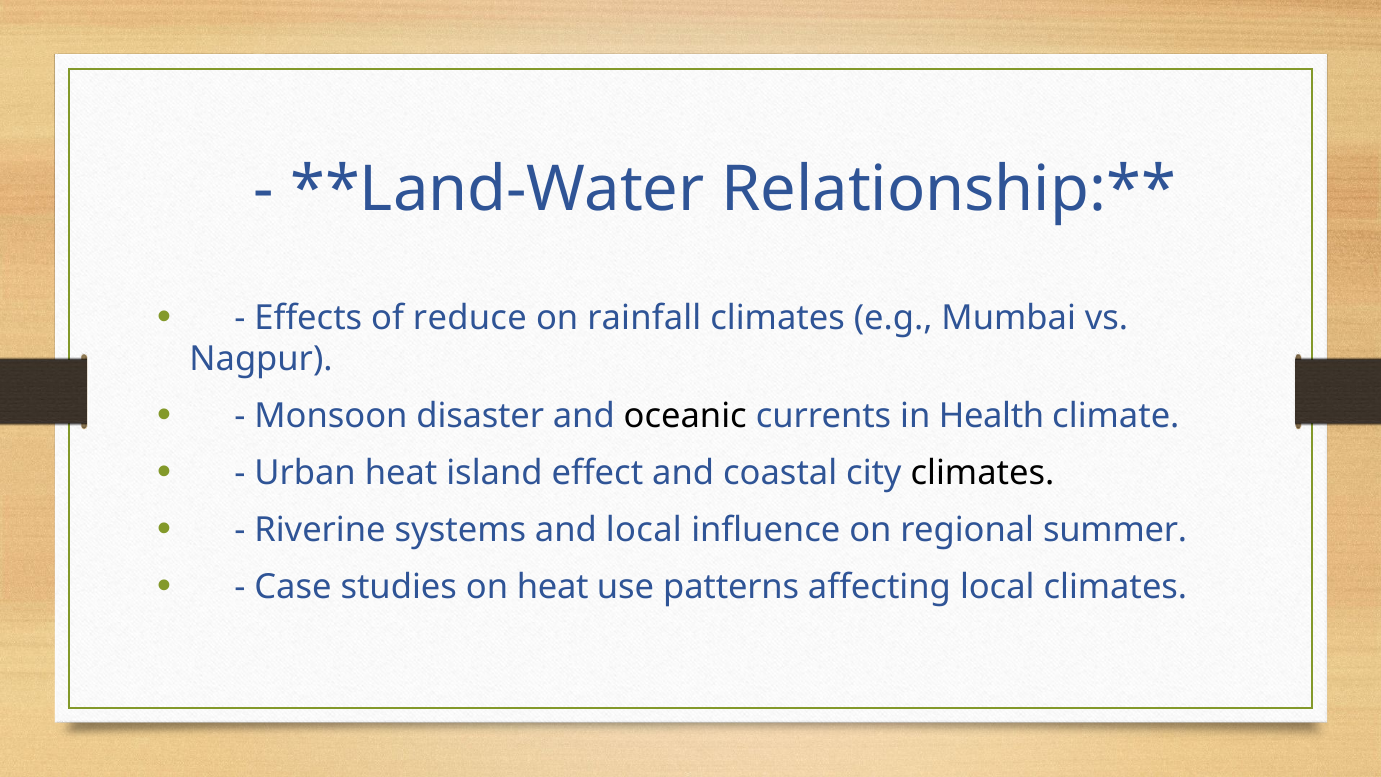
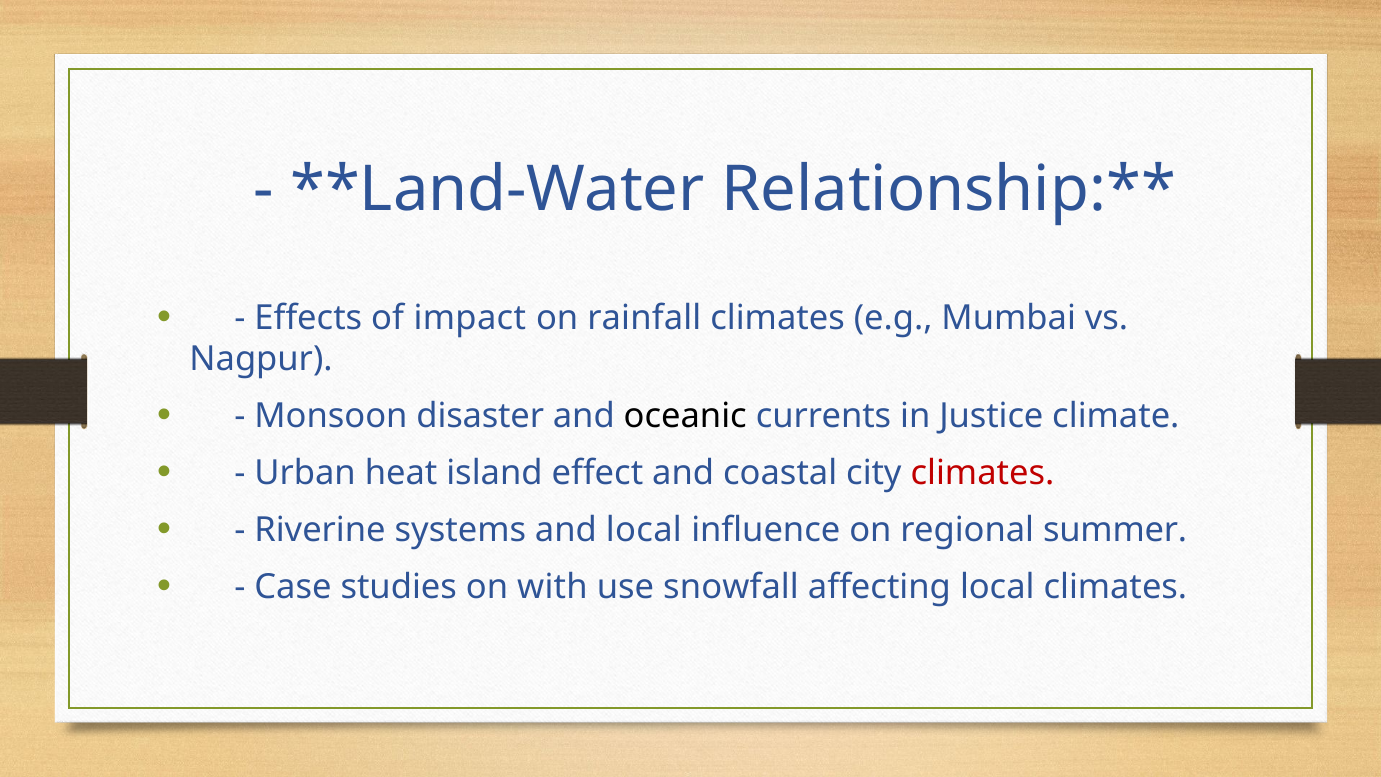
reduce: reduce -> impact (470, 318)
Health: Health -> Justice (991, 416)
climates colour: black -> red (982, 473)
on heat: heat -> with (552, 587)
patterns: patterns -> snowfall (731, 587)
